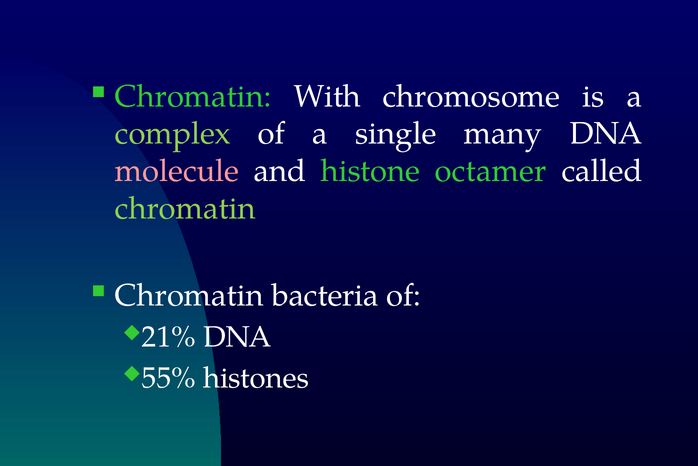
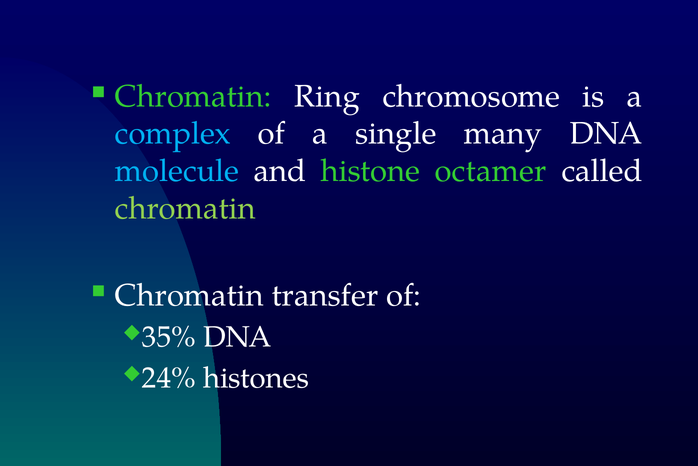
With: With -> Ring (327, 96)
complex colour: light green -> light blue (173, 134)
molecule colour: pink -> light blue (177, 171)
bacteria: bacteria -> transfer (325, 295)
21%: 21% -> 35% (169, 337)
55%: 55% -> 24% (169, 378)
